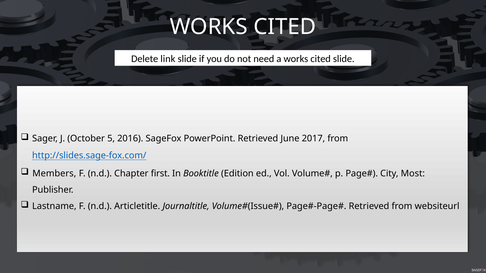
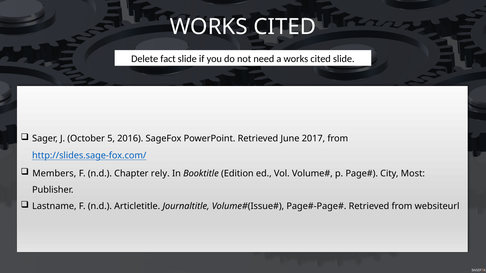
link: link -> fact (168, 59)
first: first -> rely (160, 174)
